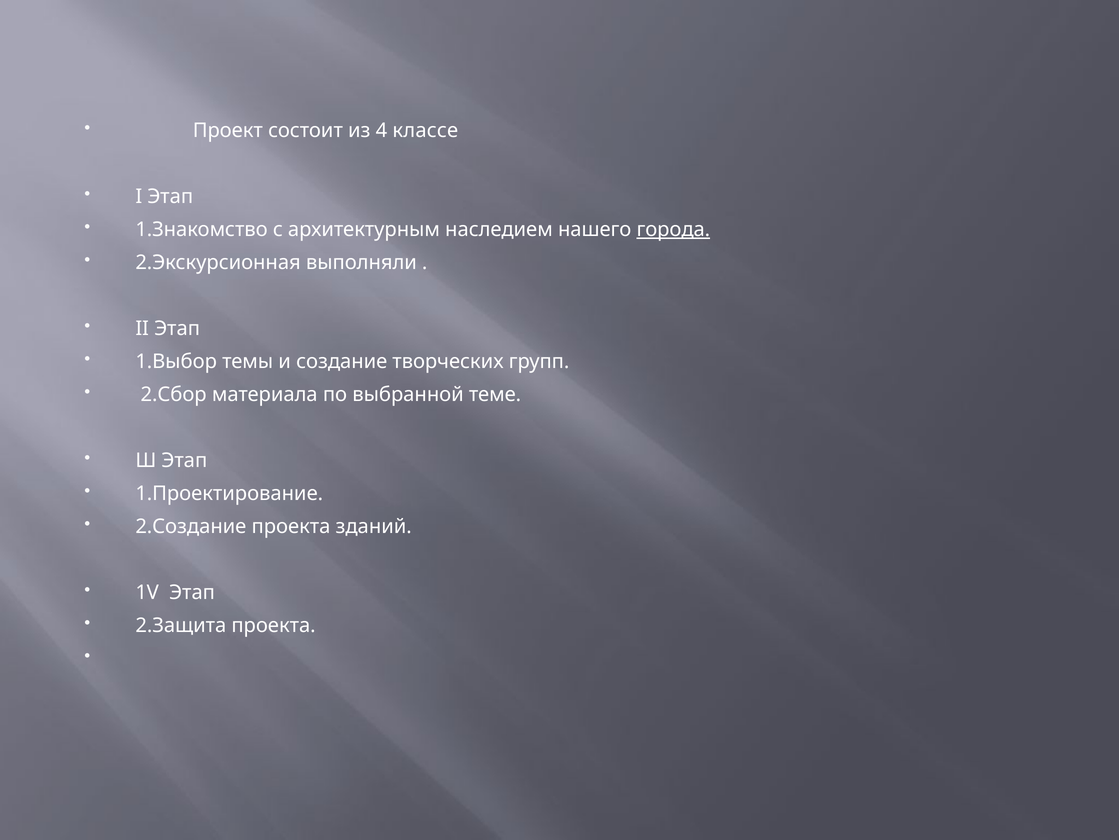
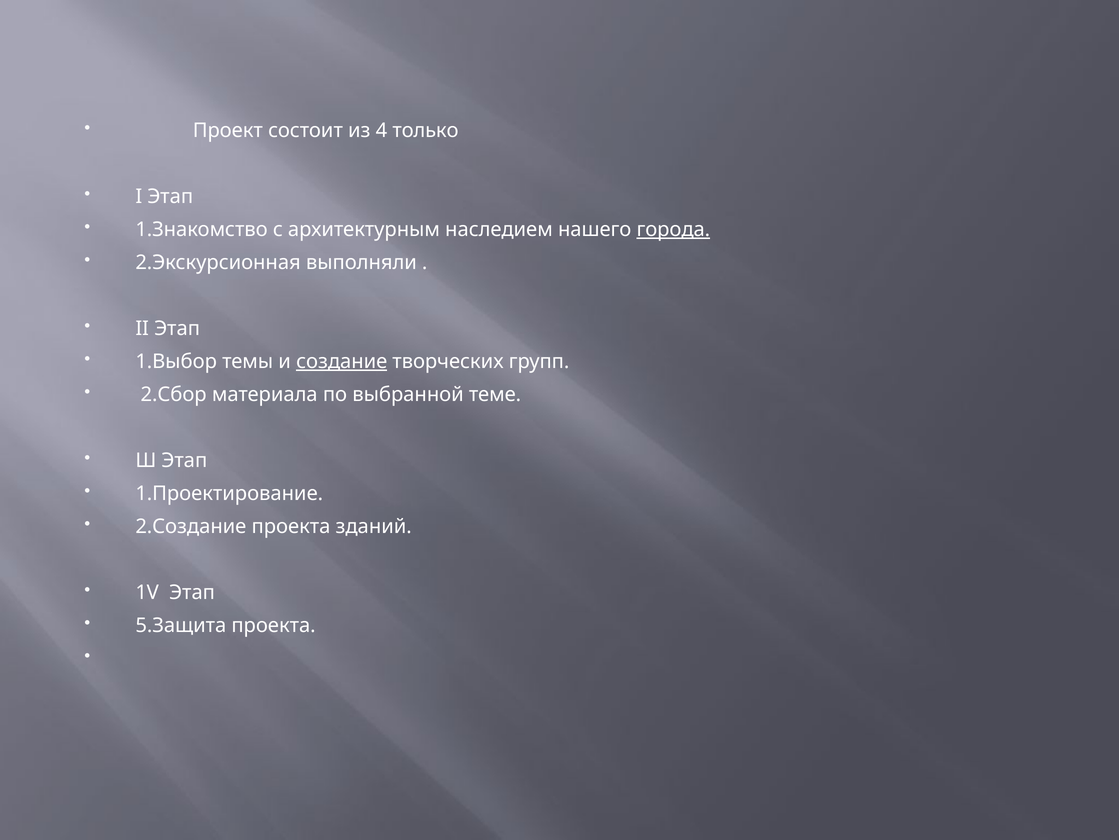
классе: классе -> только (425, 130)
создание underline: none -> present (342, 361)
2.Защита: 2.Защита -> 5.Защита (181, 625)
